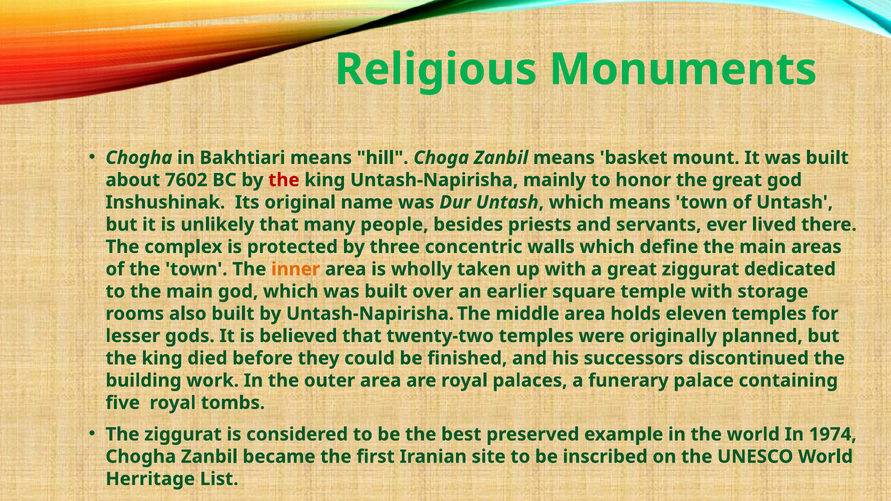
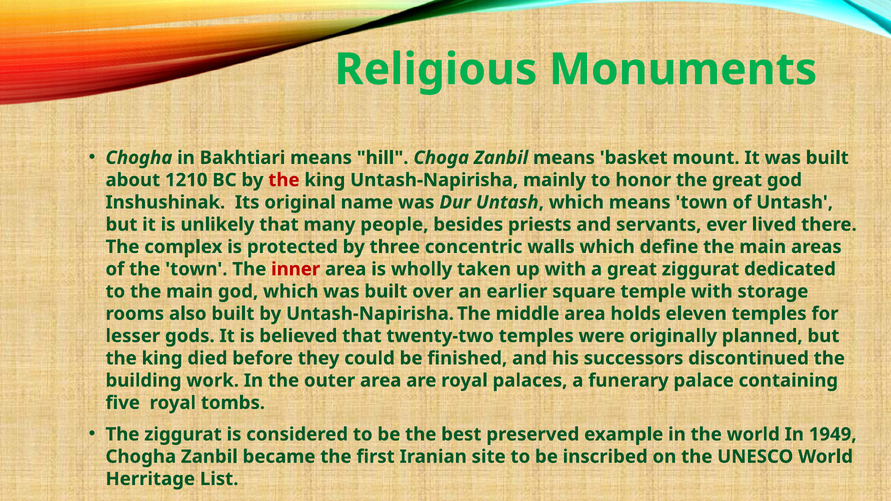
7602: 7602 -> 1210 (186, 180)
inner colour: orange -> red (296, 269)
1974: 1974 -> 1949 (833, 435)
